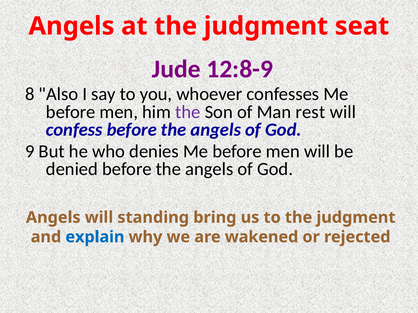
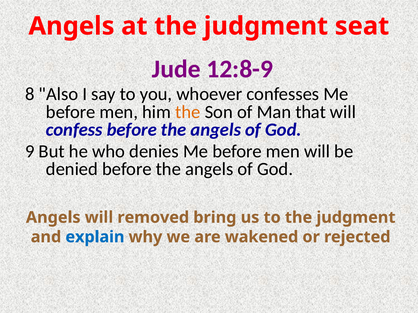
the colour: purple -> orange (188, 112)
rest: rest -> that (311, 112)
standing: standing -> removed (153, 218)
